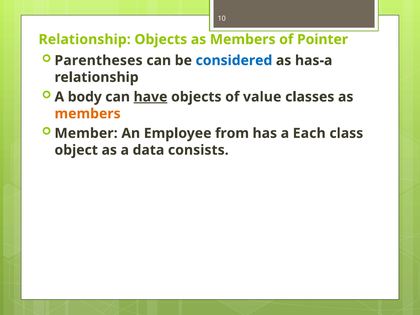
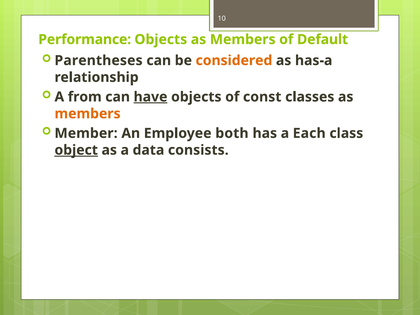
Relationship: Relationship -> Performance (85, 39)
Pointer: Pointer -> Default (323, 39)
considered colour: blue -> orange (234, 60)
body: body -> from (85, 97)
value: value -> const (262, 97)
from: from -> both (232, 133)
object underline: none -> present (76, 150)
